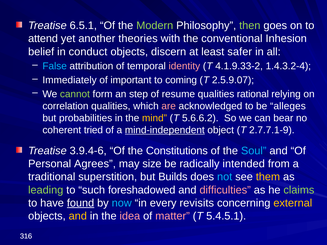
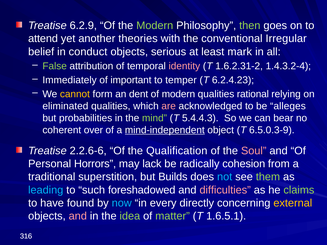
6.5.1: 6.5.1 -> 6.2.9 (83, 26)
Inhesion: Inhesion -> Irregular (286, 39)
discern: discern -> serious (169, 52)
safer: safer -> mark (240, 52)
False colour: light blue -> light green (55, 66)
4.1.9.33-2: 4.1.9.33-2 -> 1.6.2.31-2 (239, 66)
coming: coming -> temper (181, 80)
2.5.9.07: 2.5.9.07 -> 6.2.4.23 (233, 80)
cannot colour: light green -> yellow (75, 94)
step: step -> dent (139, 94)
of resume: resume -> modern (178, 94)
correlation: correlation -> eliminated (65, 106)
mind colour: yellow -> light green (154, 118)
5.6.6.2: 5.6.6.2 -> 5.4.4.3 (200, 118)
tried: tried -> over (93, 130)
2.7.7.1-9: 2.7.7.1-9 -> 6.5.0.3-9 (272, 130)
3.9.4-6: 3.9.4-6 -> 2.2.6-6 (88, 151)
Constitutions: Constitutions -> Qualification (177, 151)
Soul colour: light blue -> pink (254, 151)
Agrees: Agrees -> Horrors (95, 164)
size: size -> lack (152, 164)
intended: intended -> cohesion (244, 164)
them colour: yellow -> light green (268, 177)
leading colour: light green -> light blue (46, 190)
found underline: present -> none (81, 203)
revisits: revisits -> directly (197, 203)
and colour: yellow -> pink (78, 216)
idea colour: pink -> light green (130, 216)
matter colour: pink -> light green (173, 216)
5.4.5.1: 5.4.5.1 -> 1.6.5.1 (226, 216)
